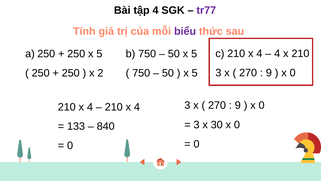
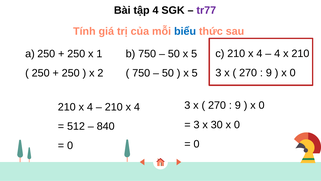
biểu colour: purple -> blue (185, 31)
250 x 5: 5 -> 1 (99, 54)
133: 133 -> 512 (76, 126)
